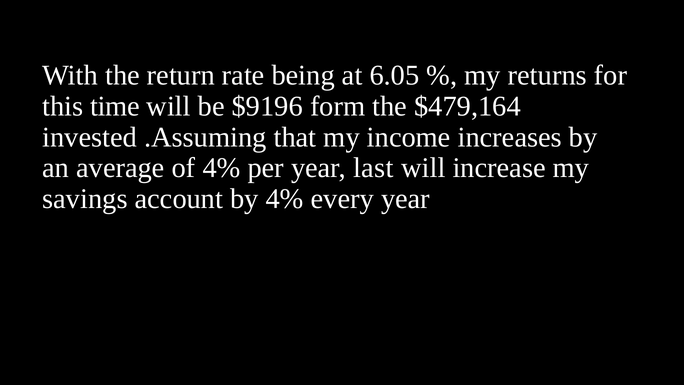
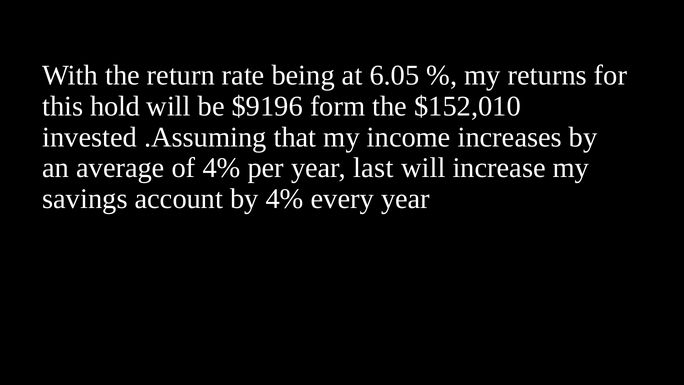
time: time -> hold (115, 106)
$479,164: $479,164 -> $152,010 (468, 106)
